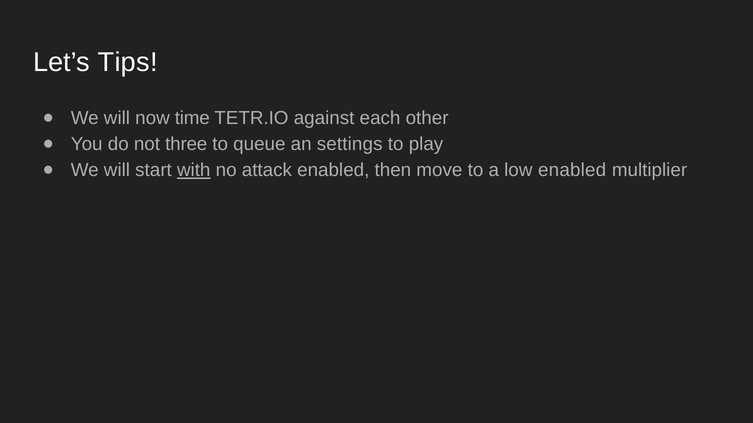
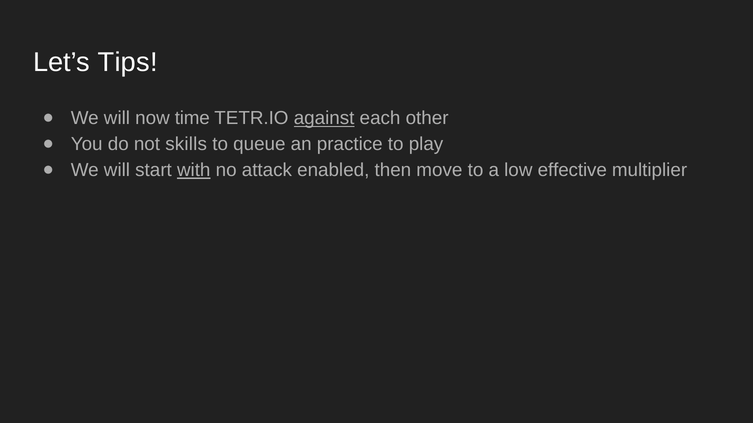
against underline: none -> present (324, 118)
three: three -> skills (186, 144)
settings: settings -> practice (350, 144)
low enabled: enabled -> effective (572, 170)
